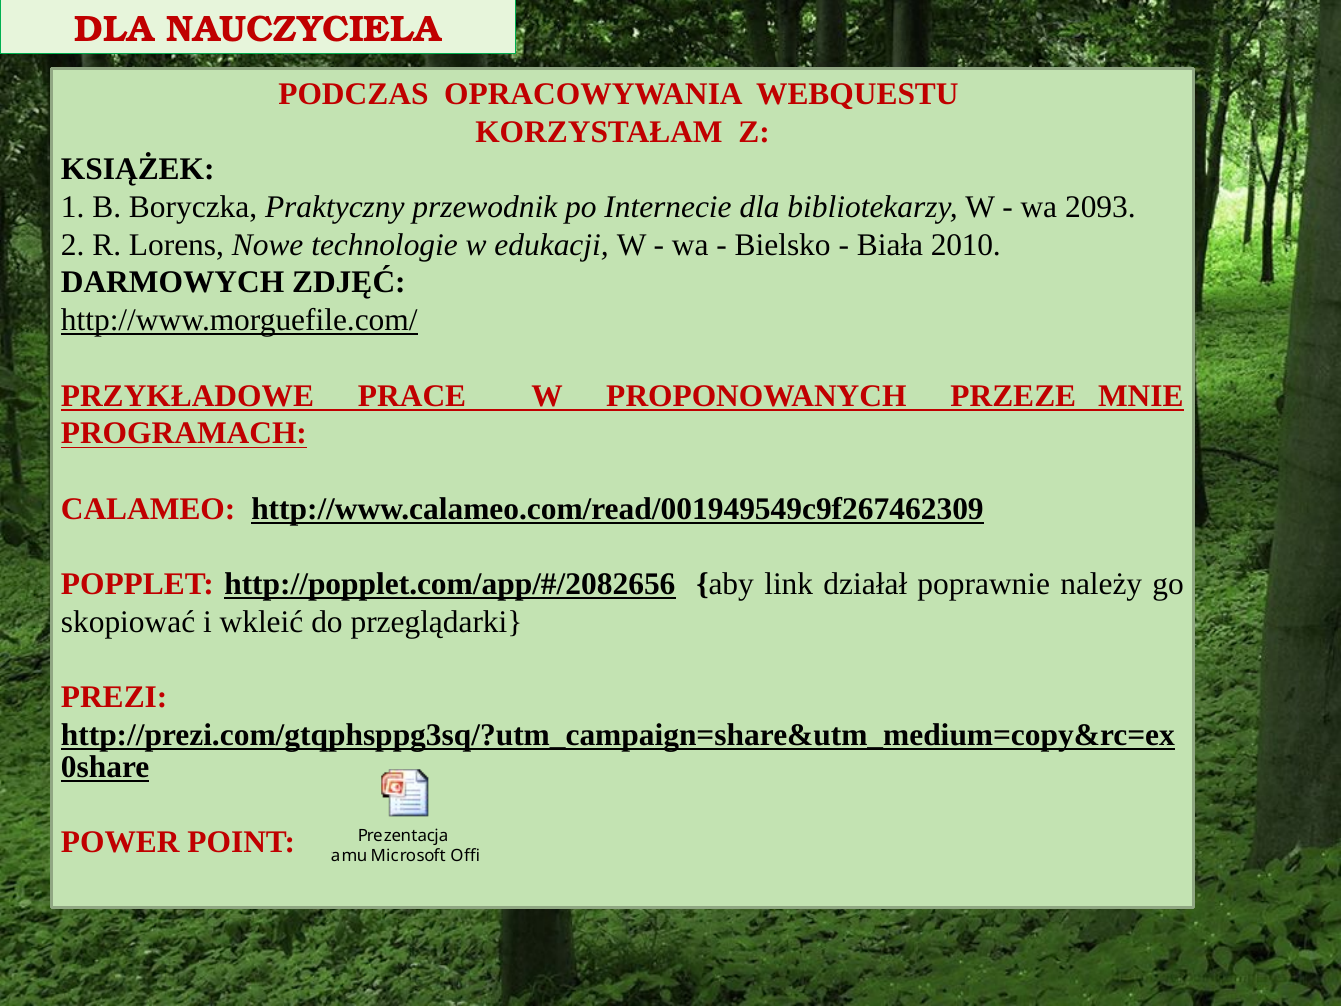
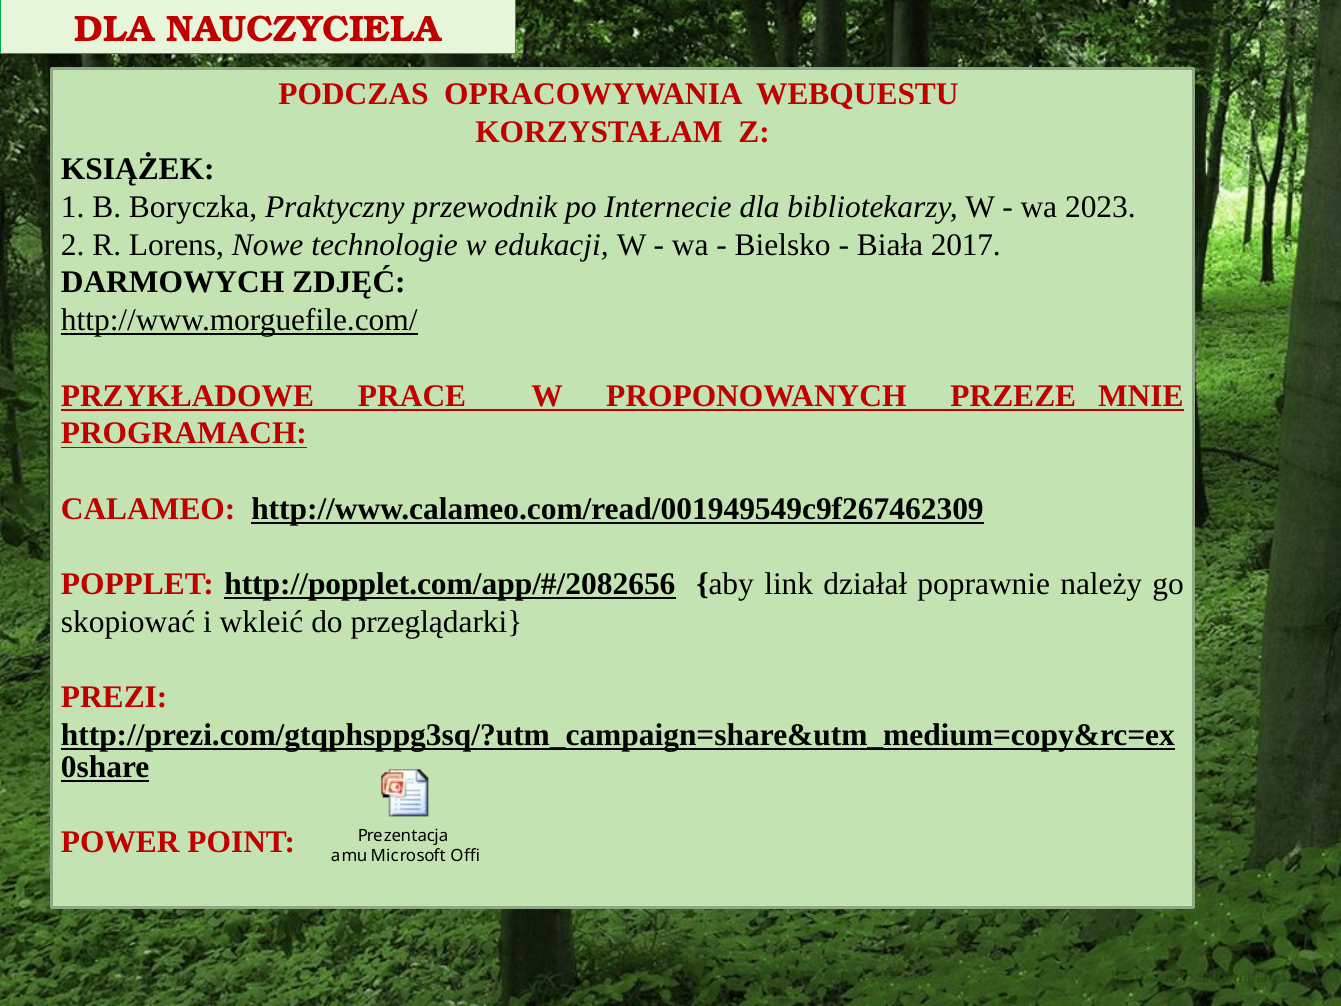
2093: 2093 -> 2023 (1100, 207)
2010: 2010 -> 2017 (966, 245)
